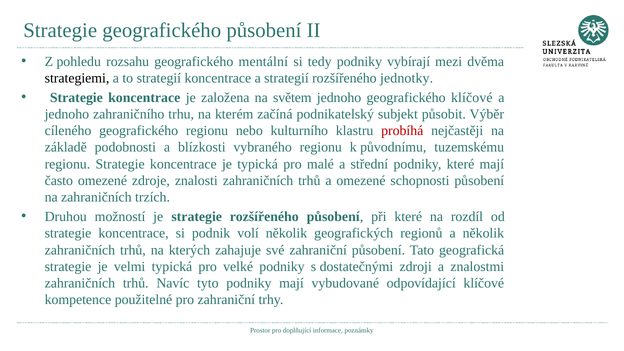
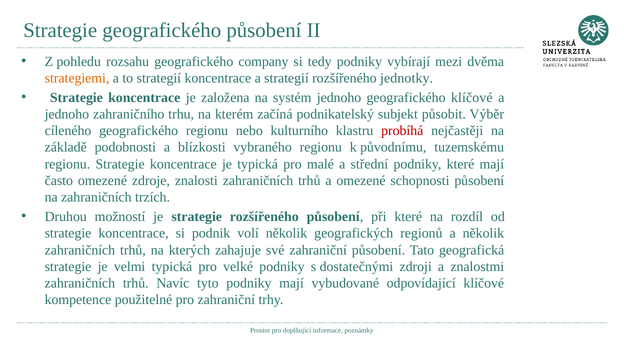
mentální: mentální -> company (263, 61)
strategiemi colour: black -> orange (77, 78)
světem: světem -> systém (292, 98)
